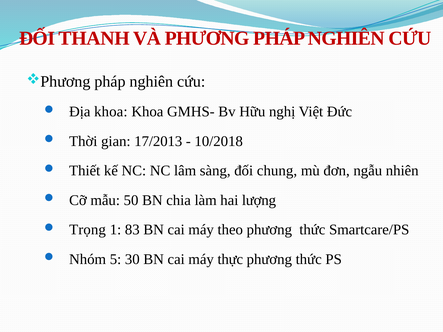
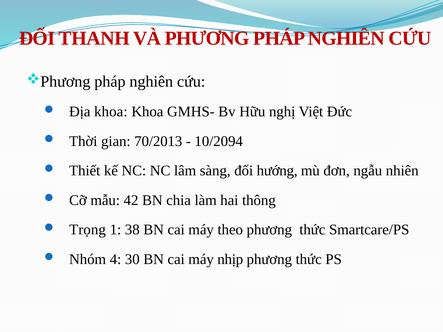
17/2013: 17/2013 -> 70/2013 (158, 141)
10/2018: 10/2018 -> 10/2094 (219, 141)
chung: chung -> hướng (277, 171)
50: 50 -> 42 (131, 200)
lượng: lượng -> thông (259, 200)
83: 83 -> 38 (132, 230)
5: 5 -> 4 (116, 259)
thực: thực -> nhịp (230, 259)
